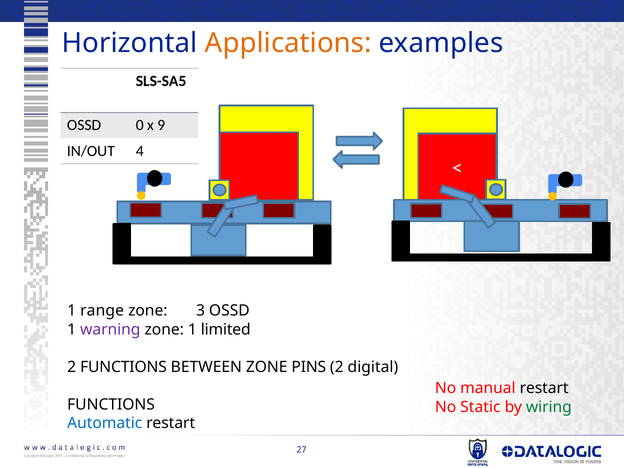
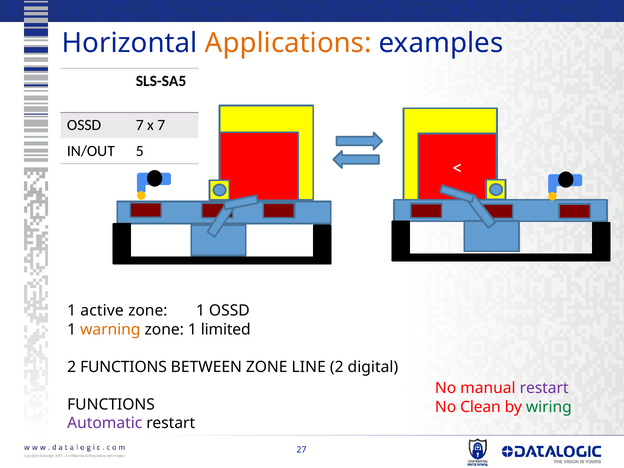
OSSD 0: 0 -> 7 (140, 125)
x 9: 9 -> 7 (161, 125)
4: 4 -> 5 (140, 151)
range: range -> active (102, 311)
3: 3 -> 1 (201, 311)
warning colour: purple -> orange (110, 330)
PINS: PINS -> LINE (309, 367)
restart colour: black -> purple (544, 388)
Static: Static -> Clean (480, 407)
Automatic colour: blue -> purple (105, 423)
